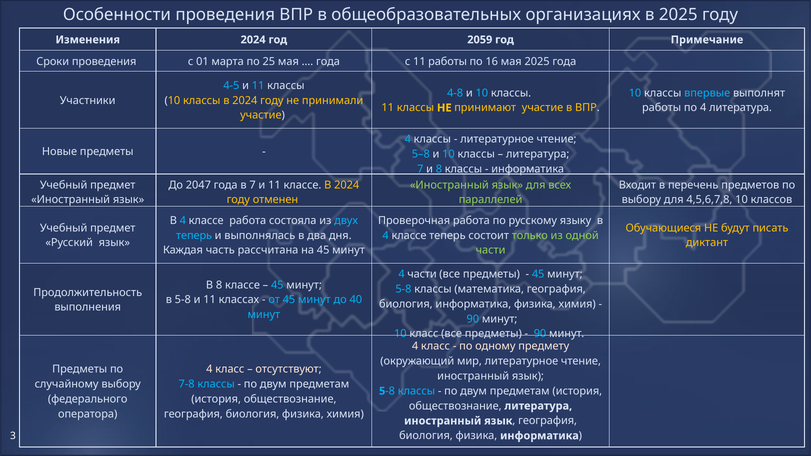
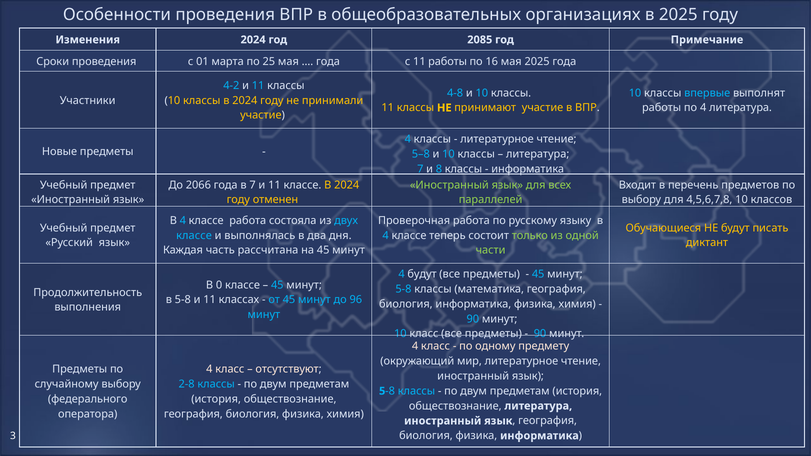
2059: 2059 -> 2085 (480, 40)
4-5: 4-5 -> 4-2 (231, 86)
2047: 2047 -> 2066 (198, 185)
теперь: теперь -> классе (194, 236)
4 части: части -> будут (422, 274)
В 8: 8 -> 0 (219, 285)
40: 40 -> 96 (356, 300)
7-8: 7-8 -> 2-8 (187, 384)
